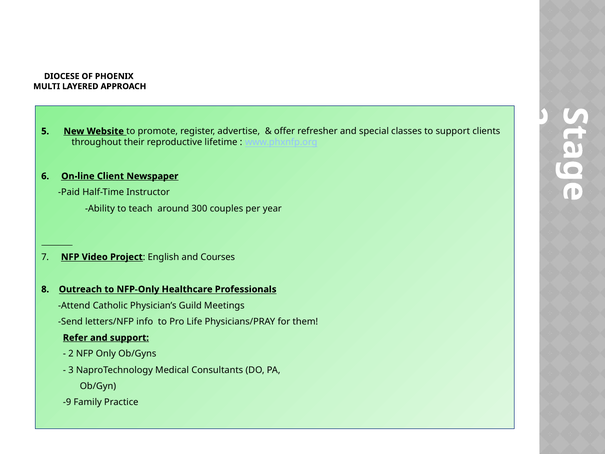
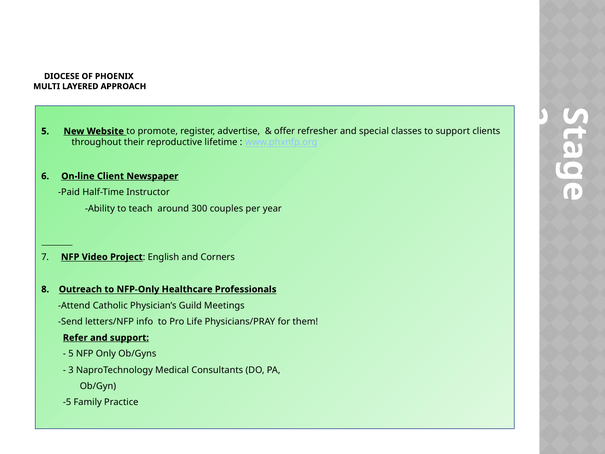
Courses: Courses -> Corners (218, 257)
2: 2 -> 5 (71, 354)
-9: -9 -> -5 (67, 402)
